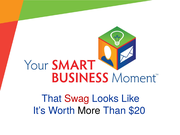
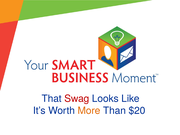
More colour: black -> orange (89, 111)
